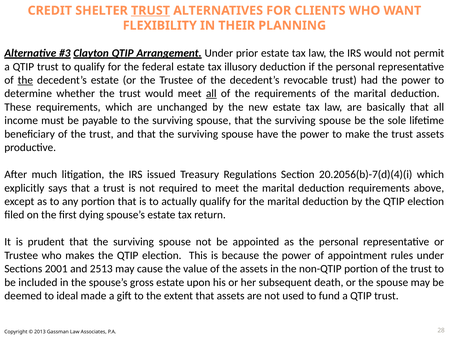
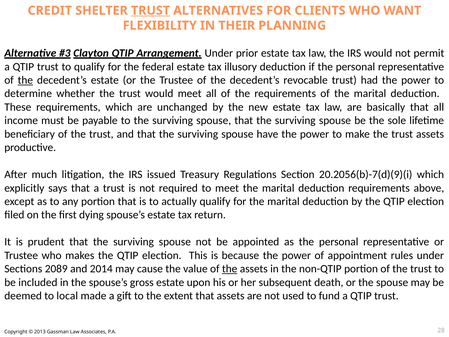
all underline: present -> none (211, 94)
20.2056(b)-7(d)(4)(i: 20.2056(b)-7(d)(4)(i -> 20.2056(b)-7(d)(9)(i (366, 174)
2001: 2001 -> 2089 (56, 269)
2513: 2513 -> 2014 (101, 269)
the underline: none -> present (230, 269)
ideal: ideal -> local (67, 296)
